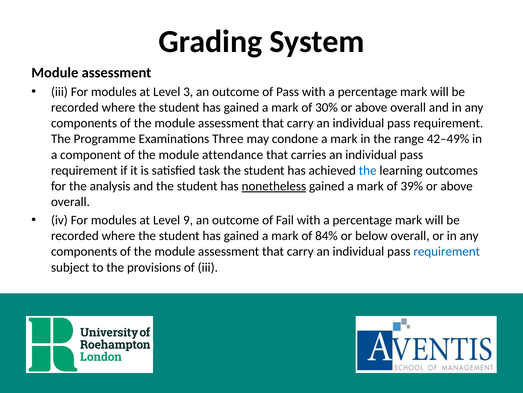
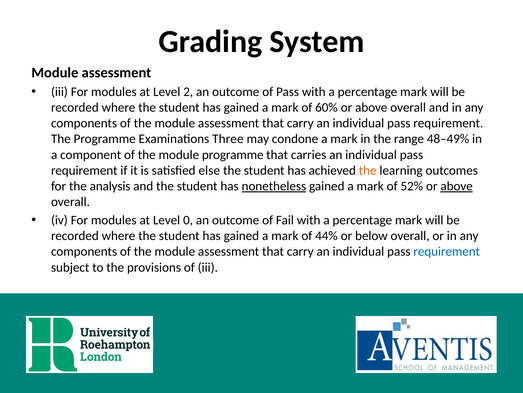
3: 3 -> 2 (188, 92)
30%: 30% -> 60% (326, 107)
42–49%: 42–49% -> 48–49% (448, 139)
module attendance: attendance -> programme (233, 154)
task: task -> else (209, 170)
the colour: blue -> orange (368, 170)
39%: 39% -> 52% (412, 186)
above underline: none -> present (457, 186)
9: 9 -> 0 (188, 220)
84%: 84% -> 44% (326, 235)
